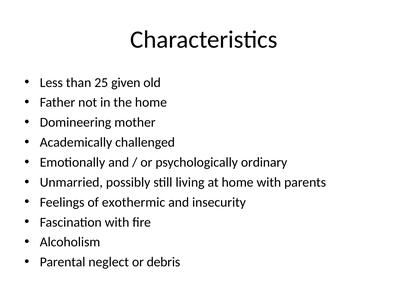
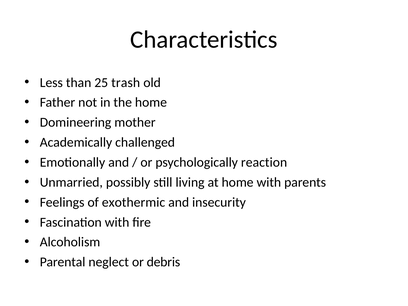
given: given -> trash (126, 83)
ordinary: ordinary -> reaction (264, 162)
